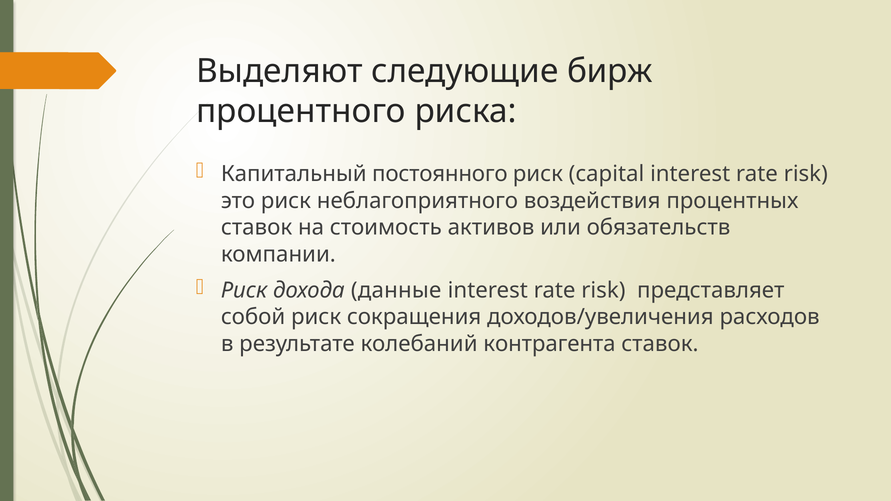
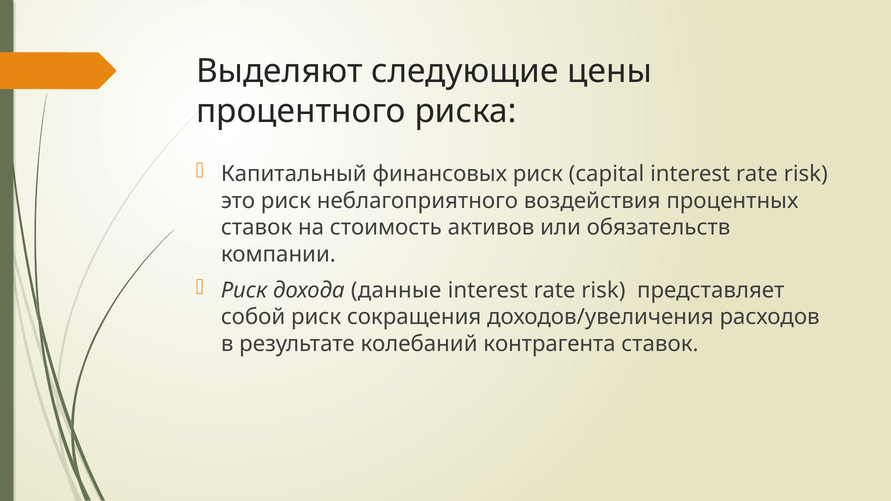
бирж: бирж -> цены (610, 71)
постоянного: постоянного -> финансовых (440, 174)
